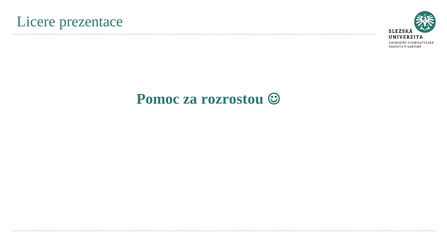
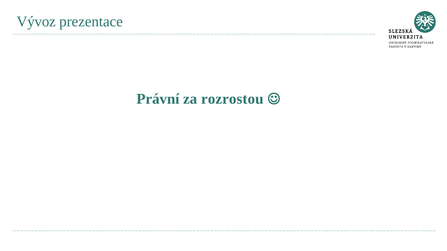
Licere: Licere -> Vývoz (36, 22)
Pomoc: Pomoc -> Právní (158, 99)
